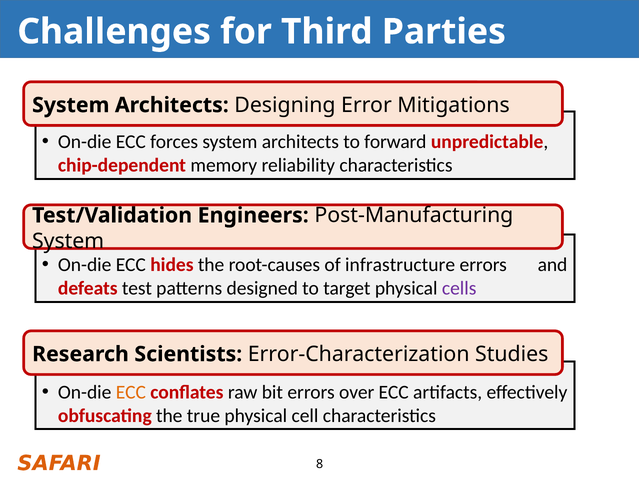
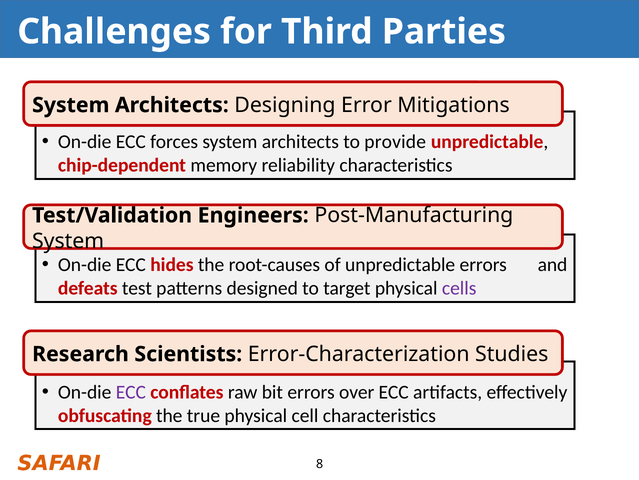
forward: forward -> provide (395, 142)
of infrastructure: infrastructure -> unpredictable (400, 265)
ECC colour: orange -> purple (131, 392)
